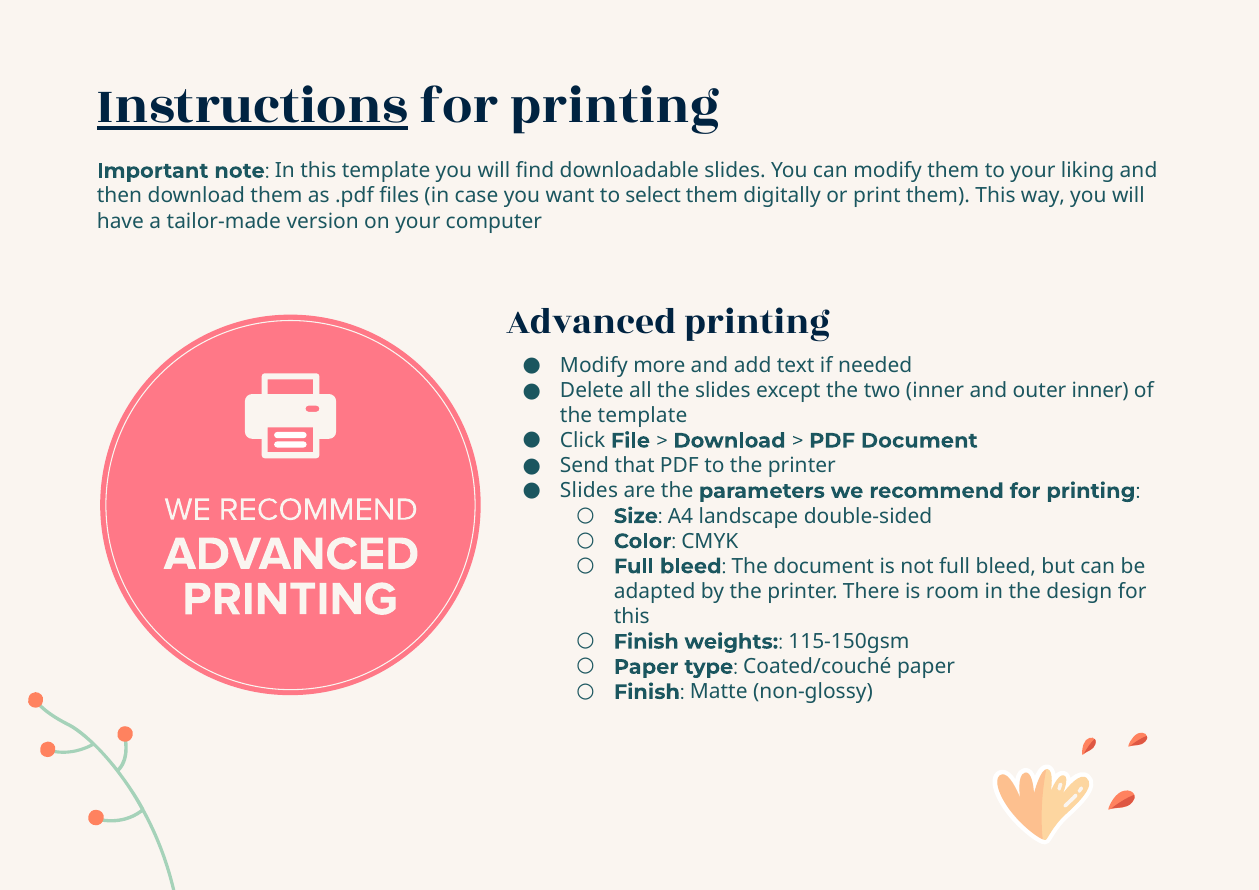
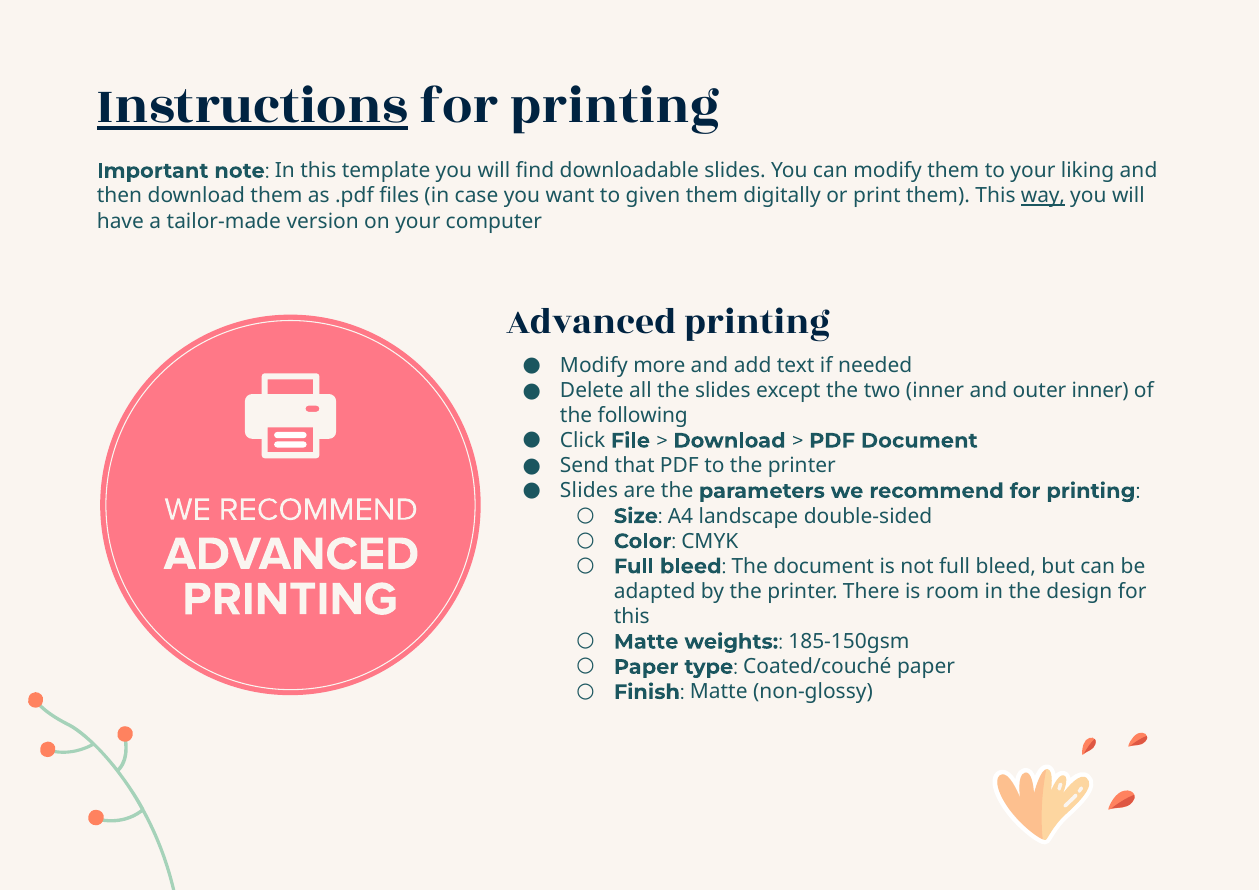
select: select -> given (653, 196)
way underline: none -> present (1043, 196)
the template: template -> following (643, 416)
Finish: Finish -> Matte (646, 642)
115-150gsm: 115-150gsm -> 185-150gsm (849, 642)
